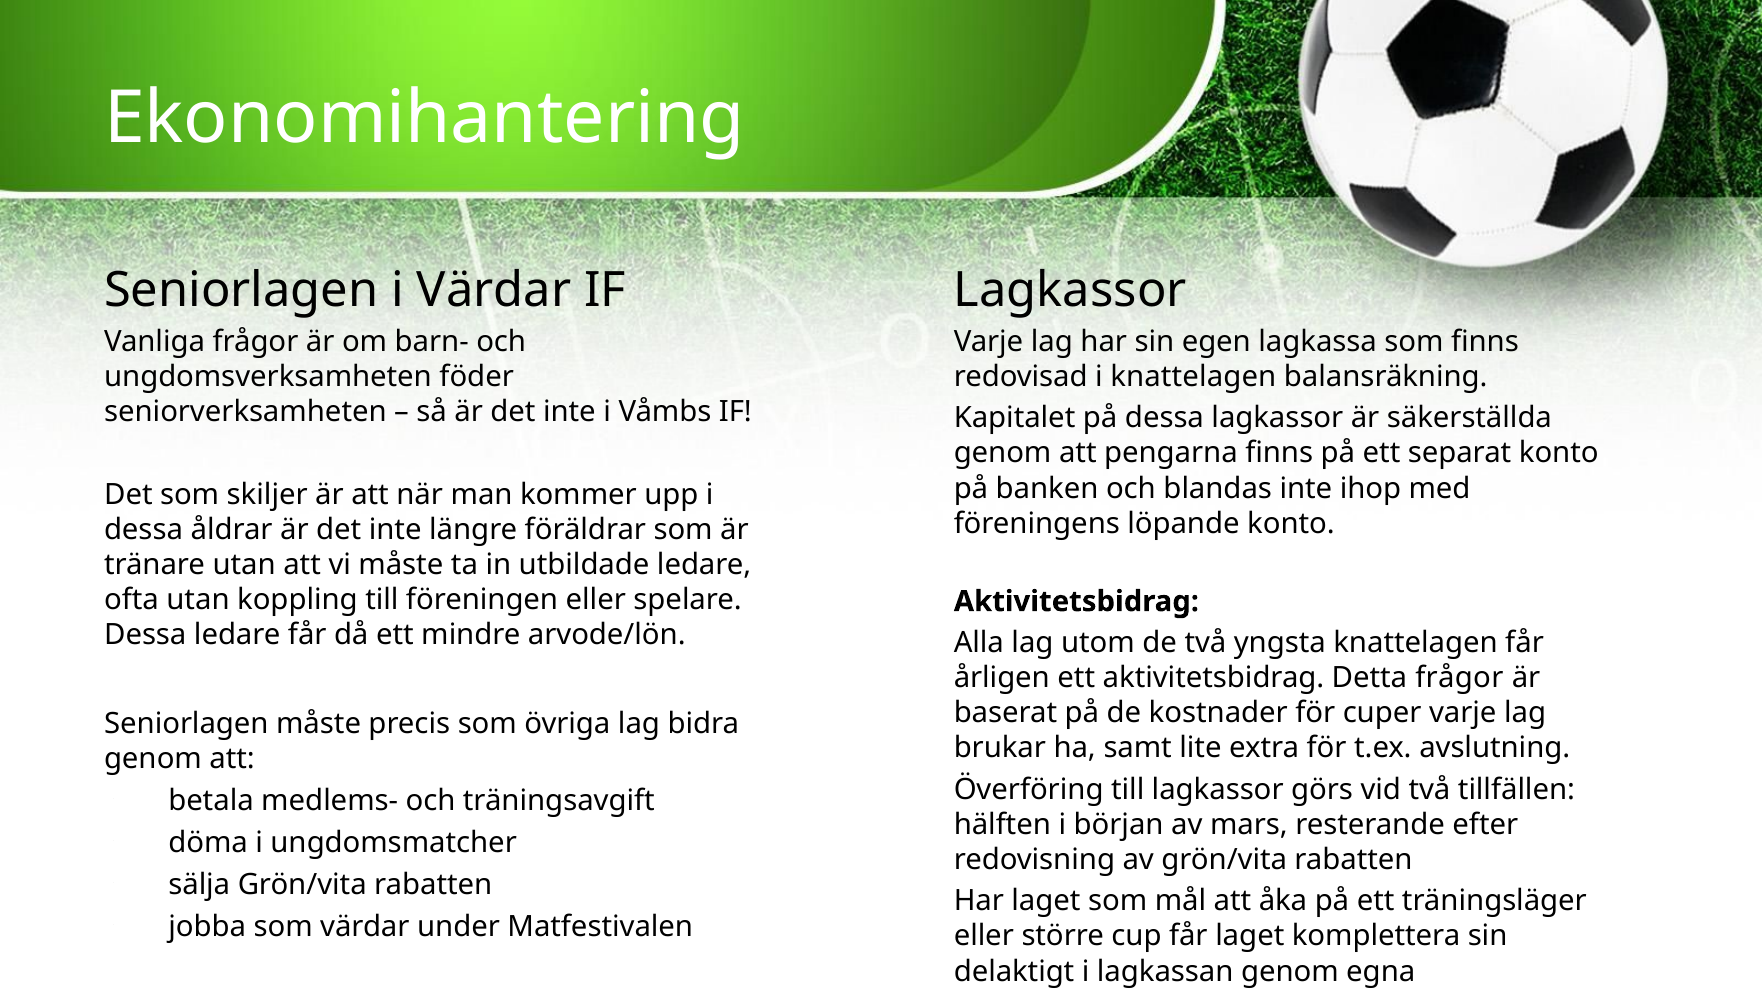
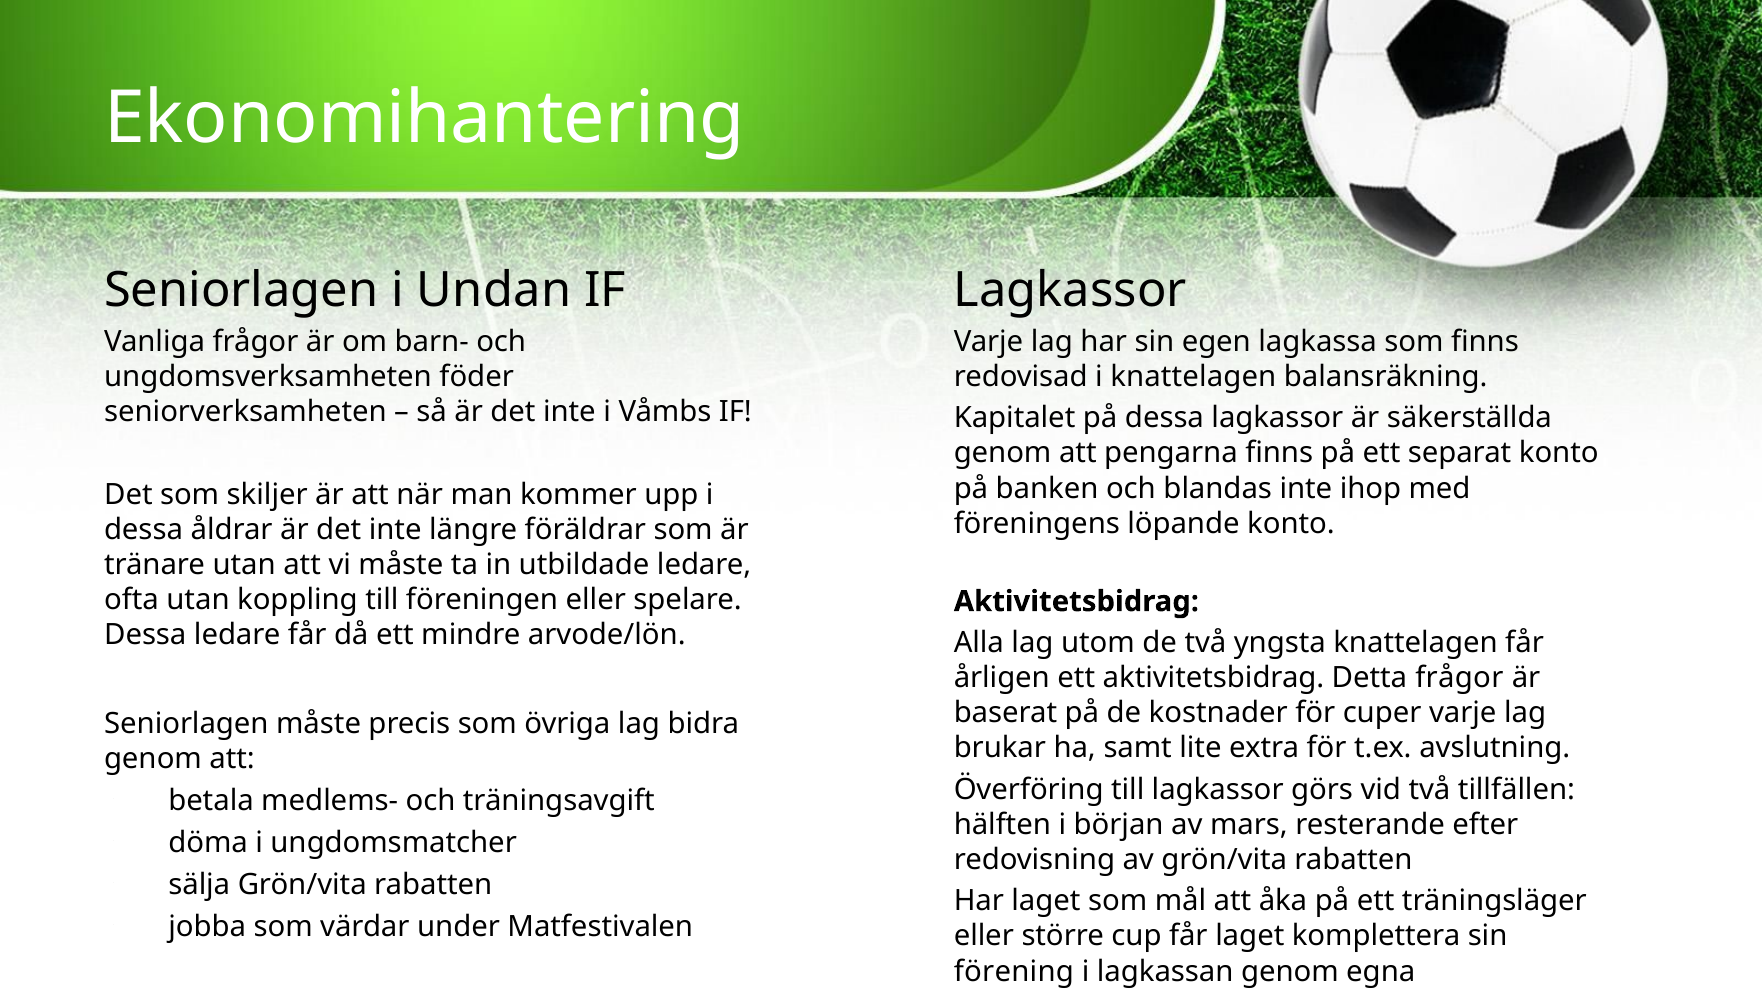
i Värdar: Värdar -> Undan (494, 290)
delaktigt: delaktigt -> förening (1014, 971)
